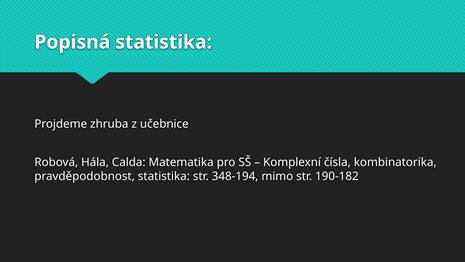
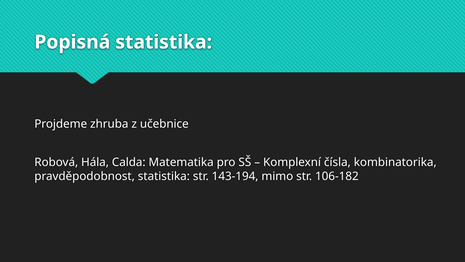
348-194: 348-194 -> 143-194 (235, 176)
190-182: 190-182 -> 106-182 (337, 176)
